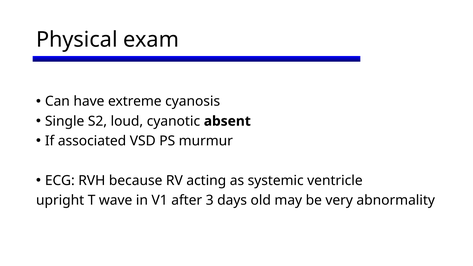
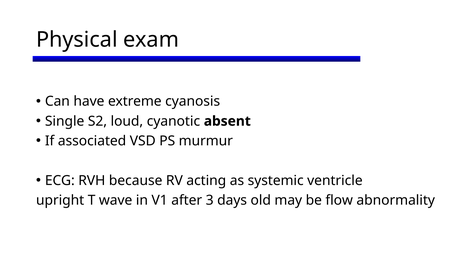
very: very -> flow (339, 200)
